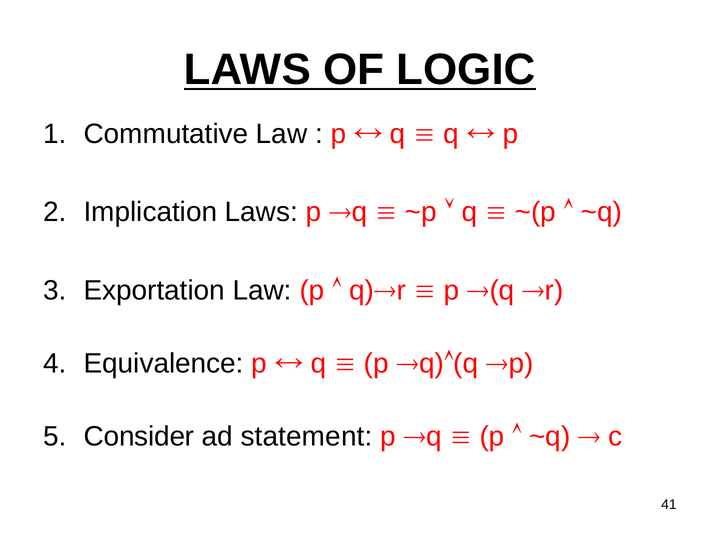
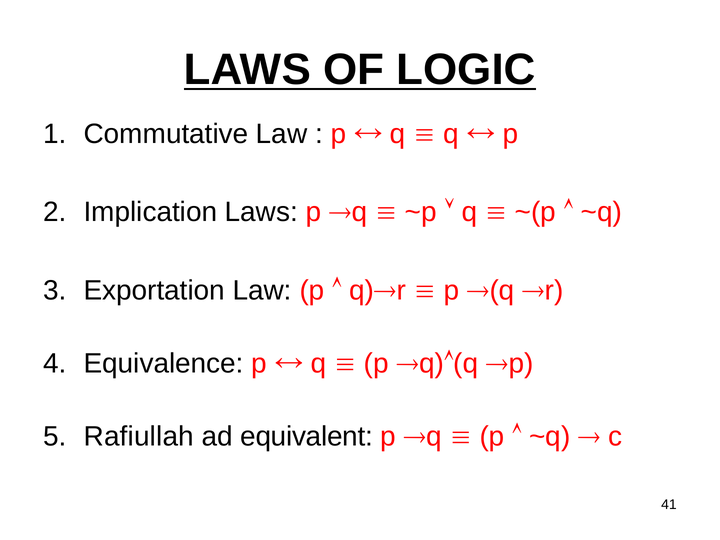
Consider: Consider -> Rafiullah (139, 436)
statement: statement -> equivalent (307, 436)
